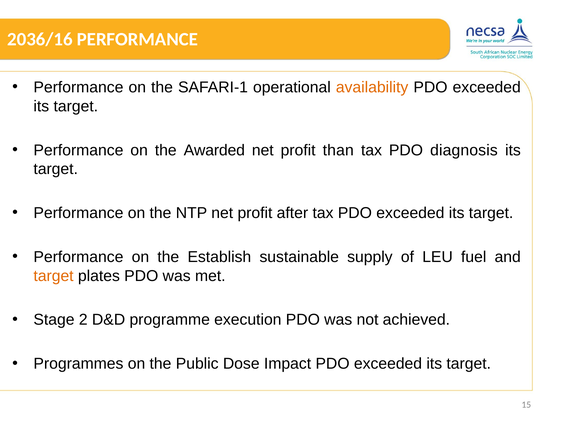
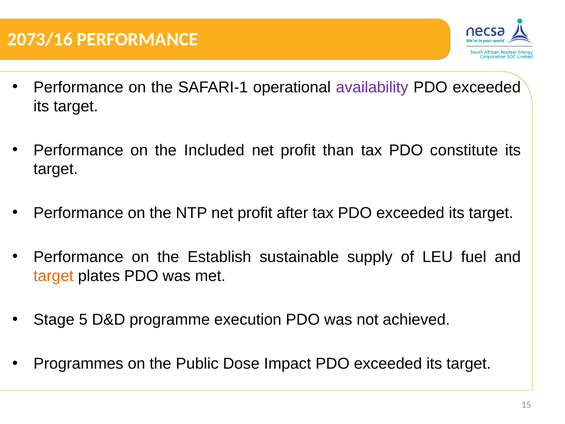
2036/16: 2036/16 -> 2073/16 (40, 39)
availability colour: orange -> purple (372, 87)
Awarded: Awarded -> Included (214, 150)
diagnosis: diagnosis -> constitute (464, 150)
2: 2 -> 5 (83, 320)
